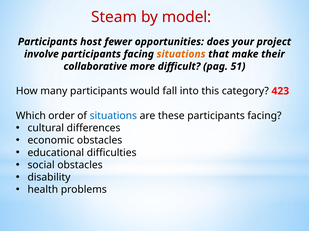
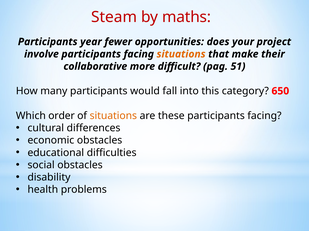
model: model -> maths (187, 17)
host: host -> year (91, 42)
423: 423 -> 650 (280, 91)
situations colour: blue -> orange (113, 116)
